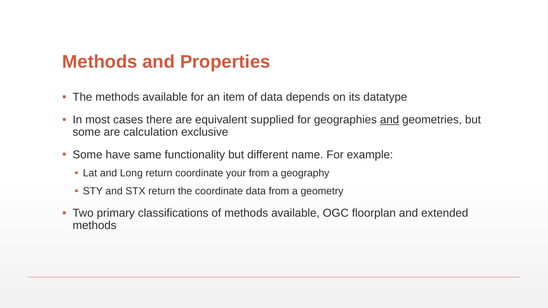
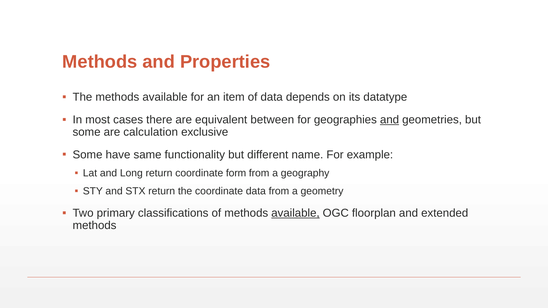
supplied: supplied -> between (272, 120)
your: your -> form (236, 173)
available underline: none -> present (295, 213)
